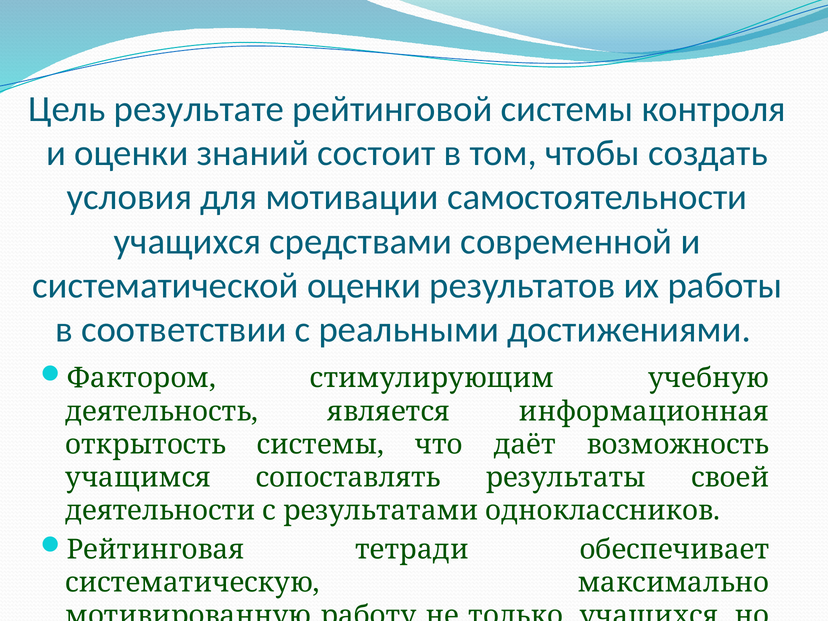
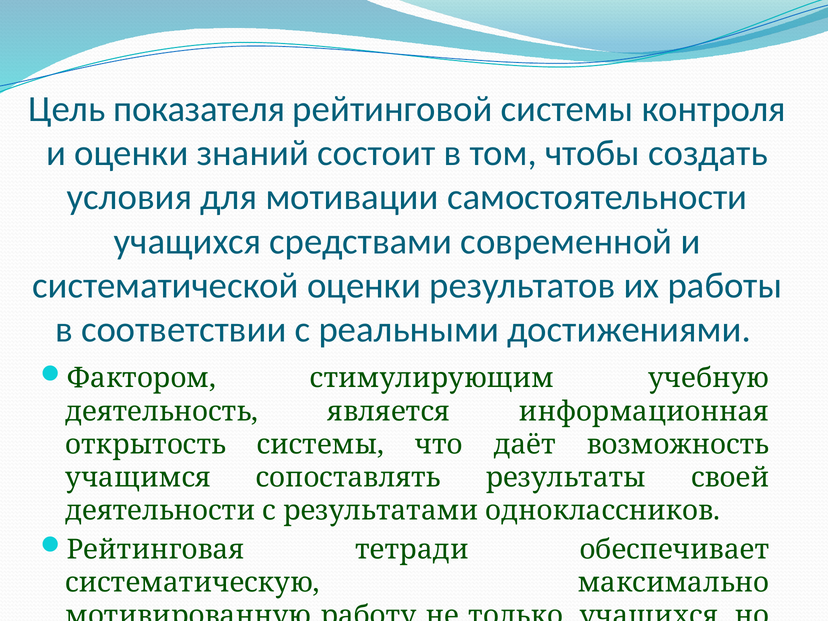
результате: результате -> показателя (199, 109)
